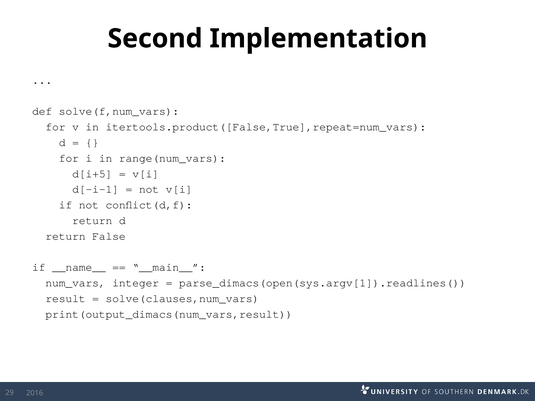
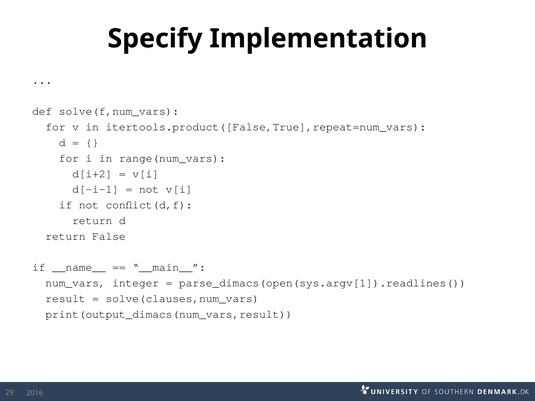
Second: Second -> Specify (155, 39)
d[i+5: d[i+5 -> d[i+2 (92, 174)
